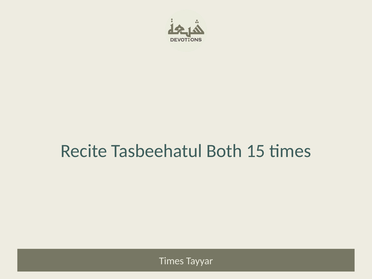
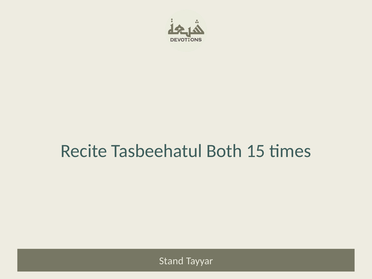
Times: Times -> Stand (171, 261)
